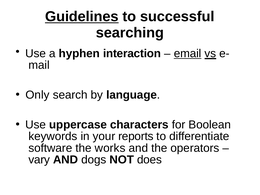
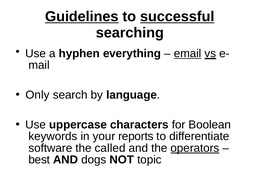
successful underline: none -> present (177, 17)
interaction: interaction -> everything (132, 53)
works: works -> called (110, 148)
operators underline: none -> present (195, 148)
vary: vary -> best (39, 160)
does: does -> topic (149, 160)
